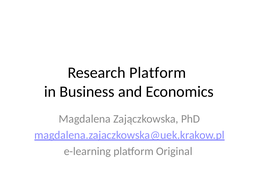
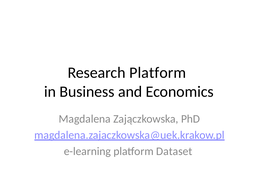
Original: Original -> Dataset (174, 151)
